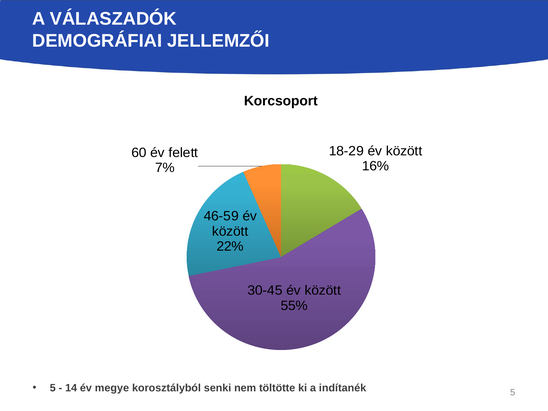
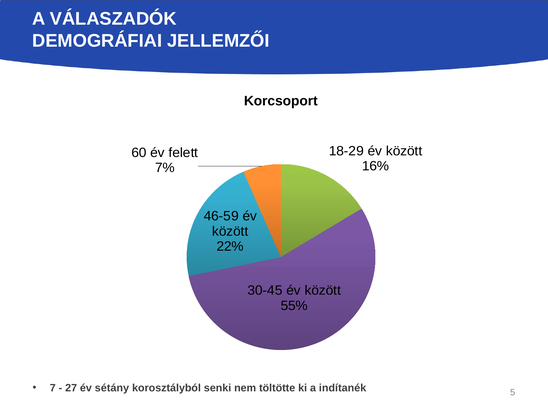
5: 5 -> 7 (53, 388)
14: 14 -> 27 (71, 388)
megye: megye -> sétány (112, 388)
